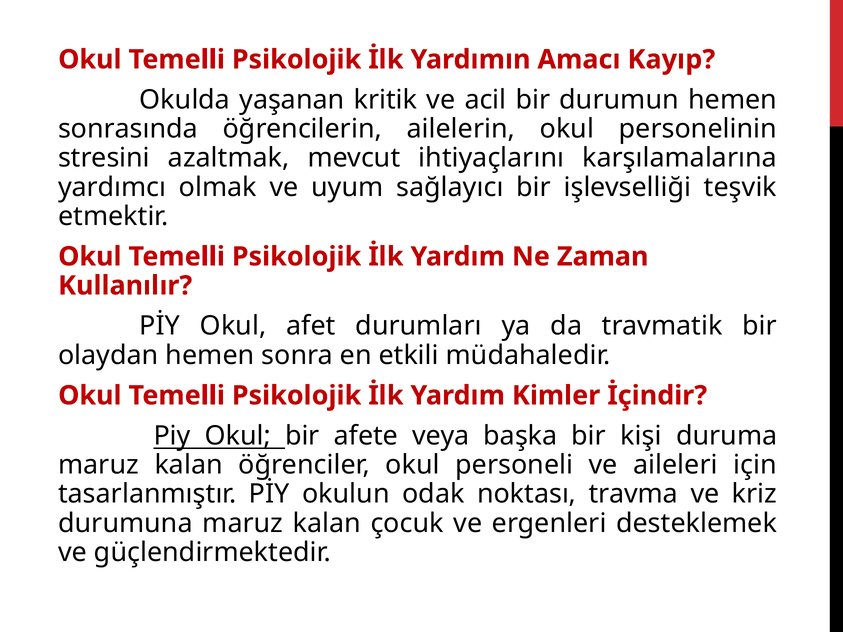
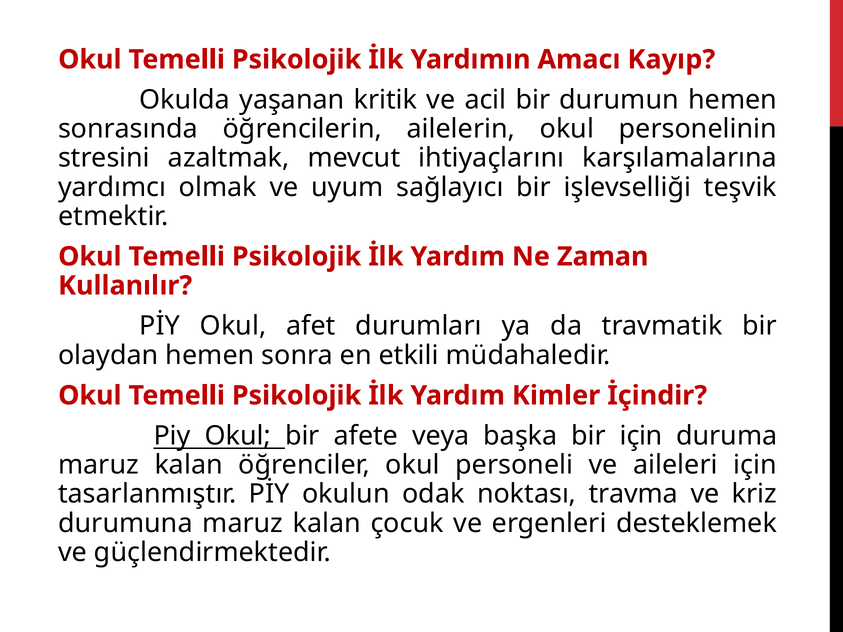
bir kişi: kişi -> için (641, 436)
